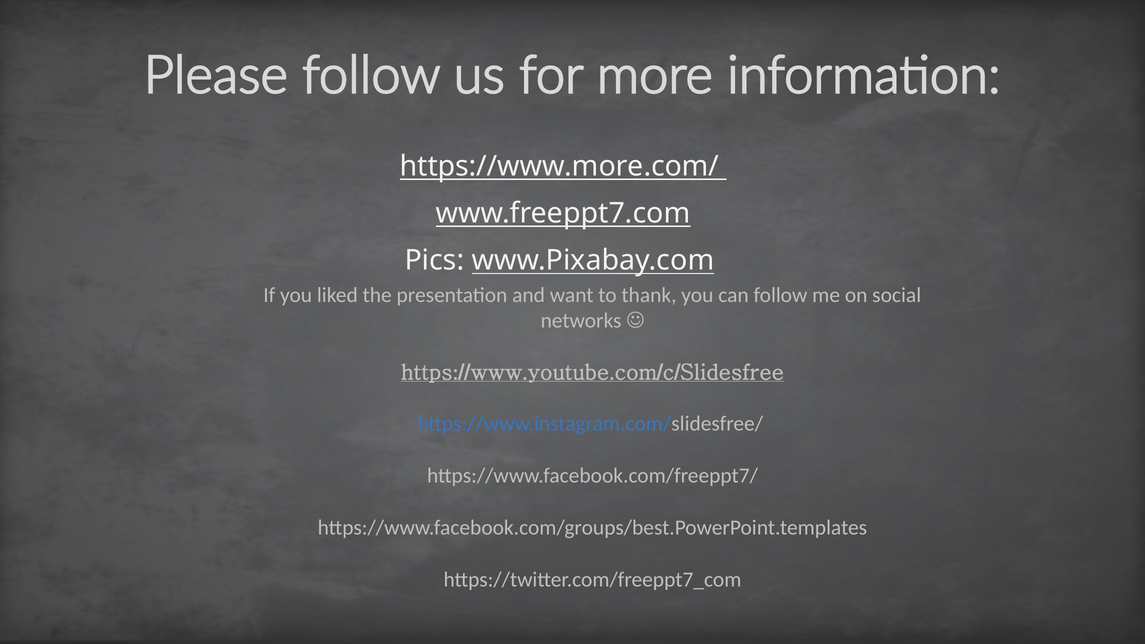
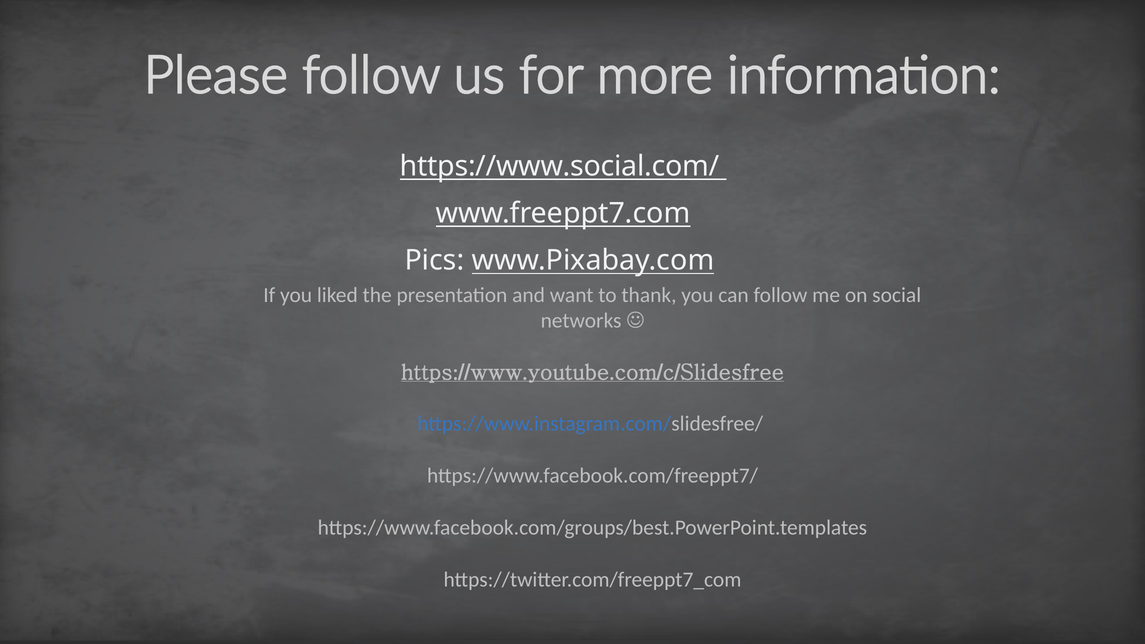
https://www.more.com/: https://www.more.com/ -> https://www.social.com/ (560, 166)
